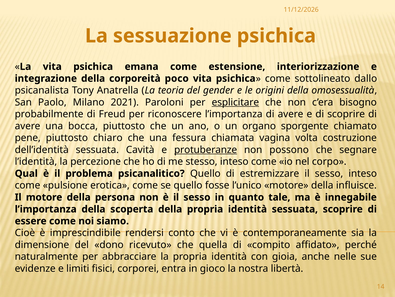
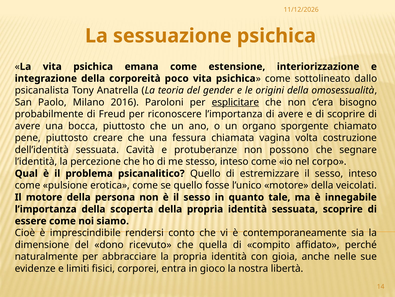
2021: 2021 -> 2016 (125, 102)
chiaro: chiaro -> creare (108, 138)
protuberanze underline: present -> none (206, 149)
influisce: influisce -> veicolati (356, 185)
